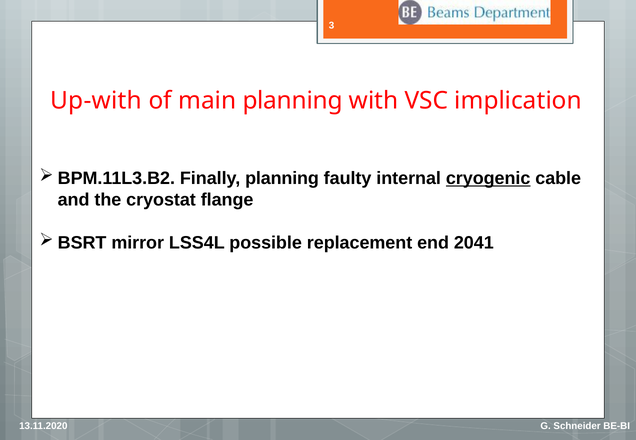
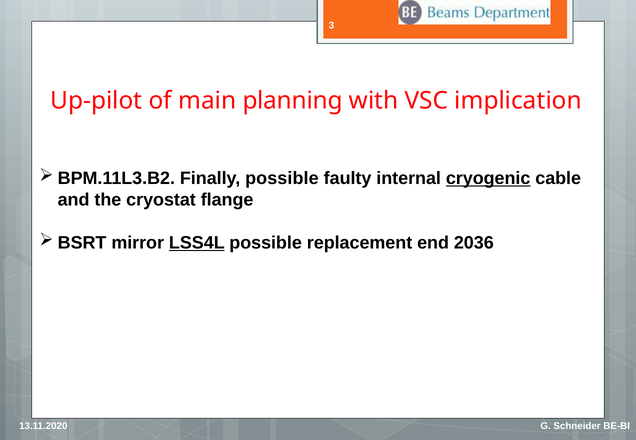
Up-with: Up-with -> Up-pilot (96, 101)
Finally planning: planning -> possible (282, 178)
LSS4L underline: none -> present (197, 243)
2041: 2041 -> 2036 (474, 243)
